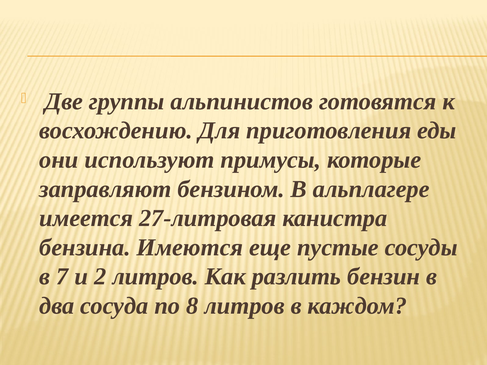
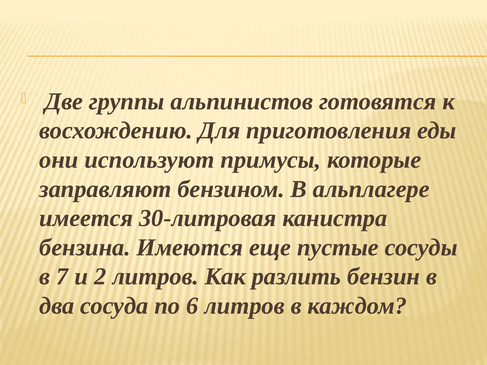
27-литровая: 27-литровая -> 30-литровая (208, 218)
8: 8 -> 6 (192, 306)
